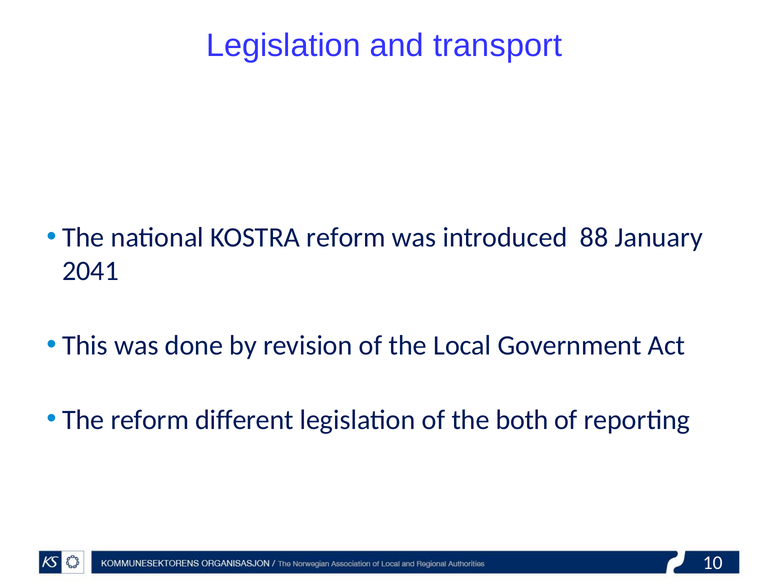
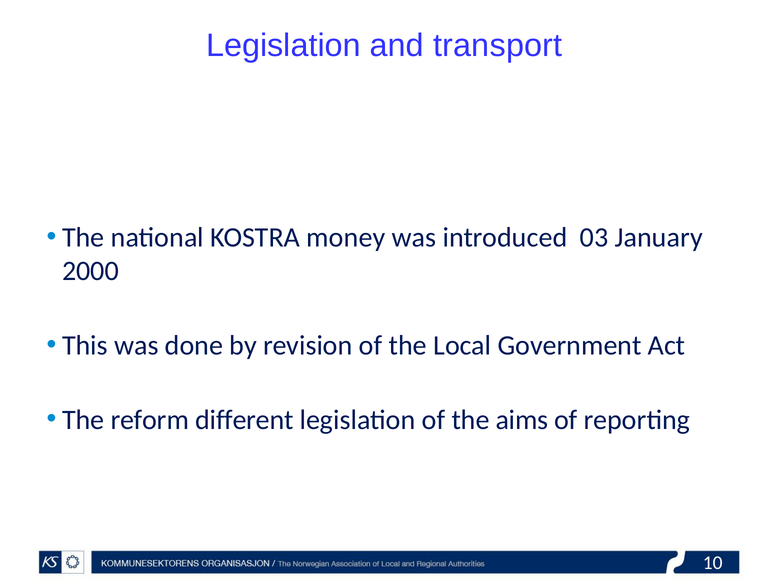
KOSTRA reform: reform -> money (346, 237)
88: 88 -> 03 (594, 237)
2041: 2041 -> 2000 (91, 271)
both: both -> aims (522, 419)
